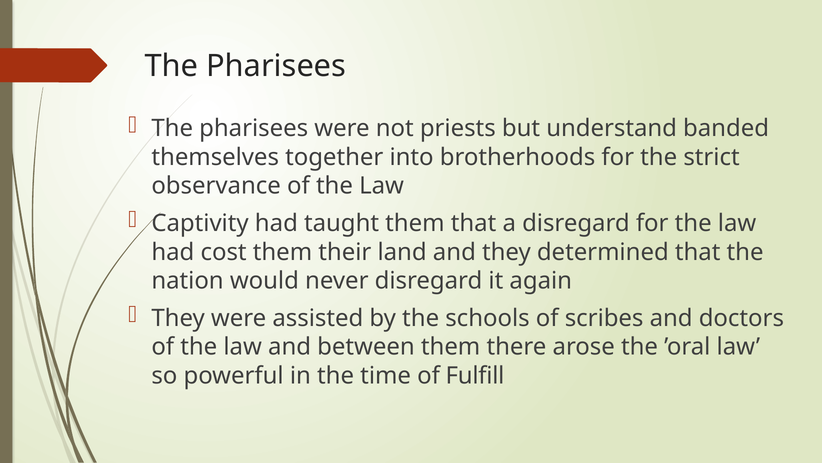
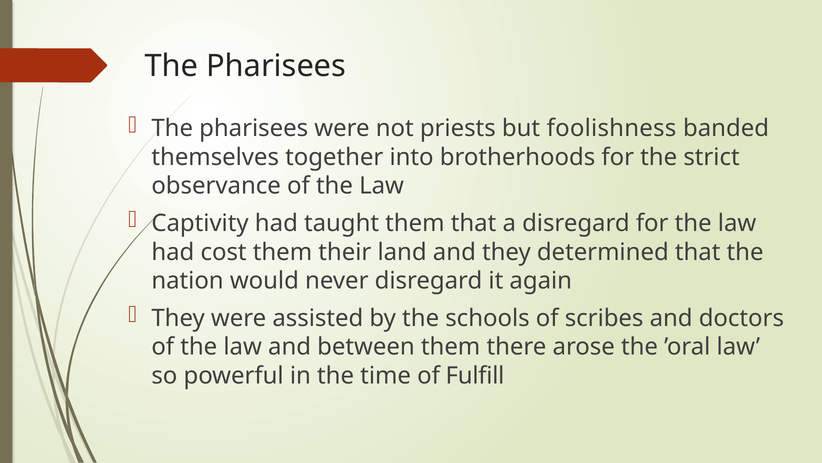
understand: understand -> foolishness (611, 128)
